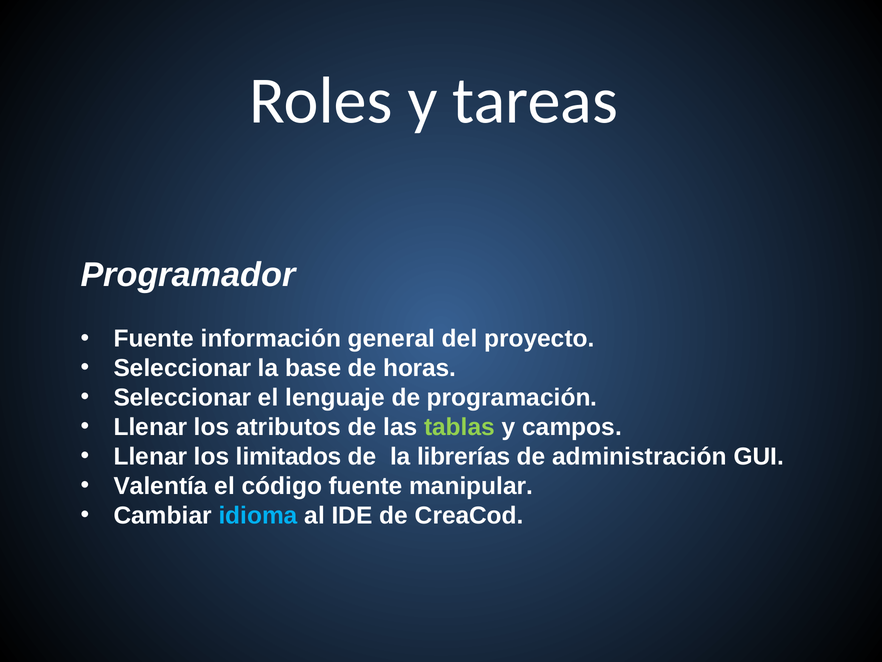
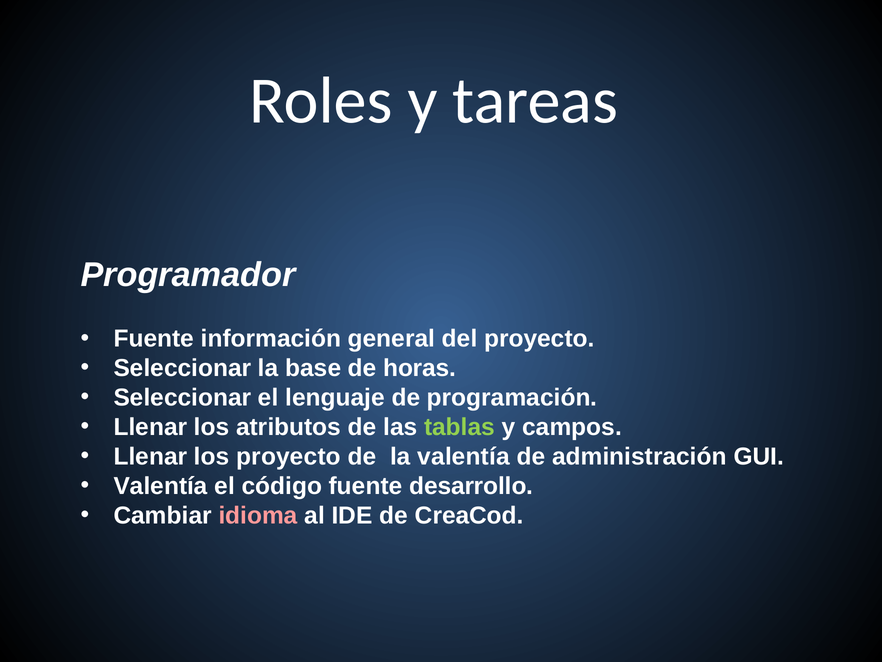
los limitados: limitados -> proyecto (289, 456)
la librerías: librerías -> valentía (464, 456)
manipular: manipular -> desarrollo (471, 486)
idioma colour: light blue -> pink (258, 515)
